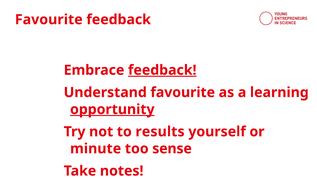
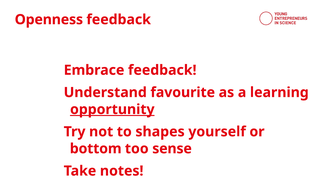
Favourite: Favourite -> Openness (49, 19)
feedback underline: present -> none (162, 70)
results: results -> shapes (160, 131)
minute: minute -> bottom (96, 148)
